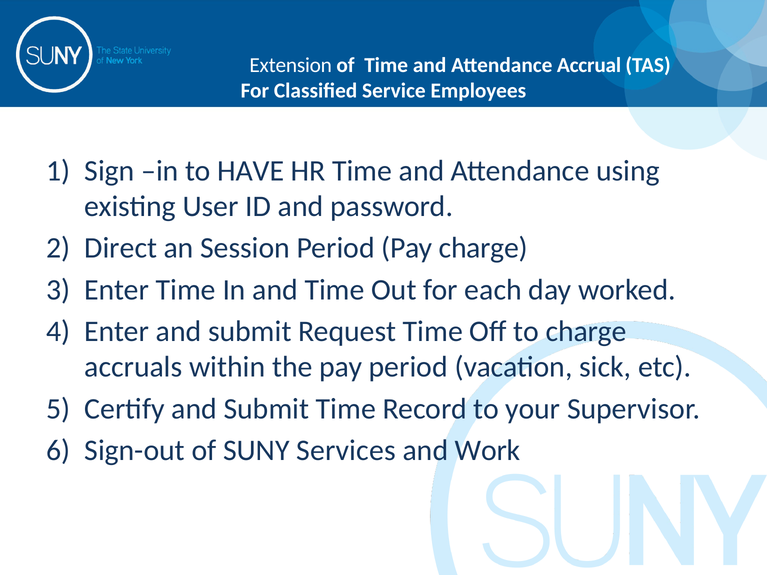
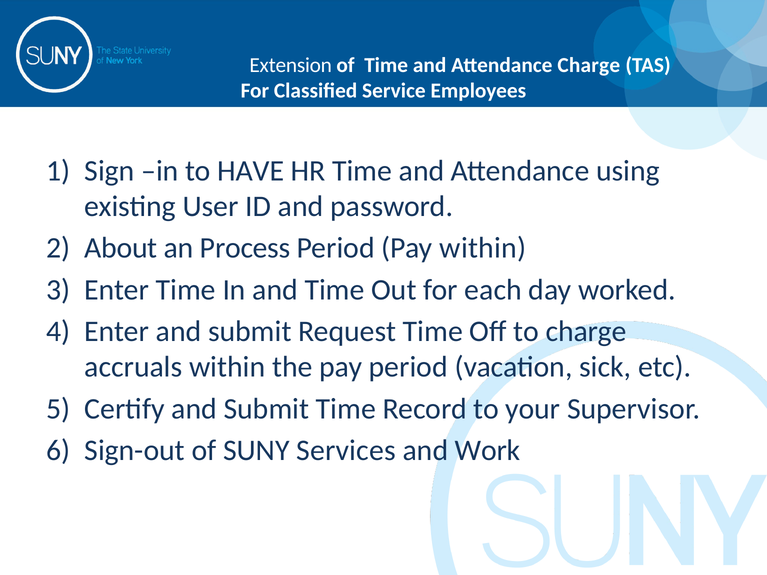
Attendance Accrual: Accrual -> Charge (589, 65)
Direct: Direct -> About (121, 248)
Session: Session -> Process (245, 248)
Pay charge: charge -> within (483, 248)
